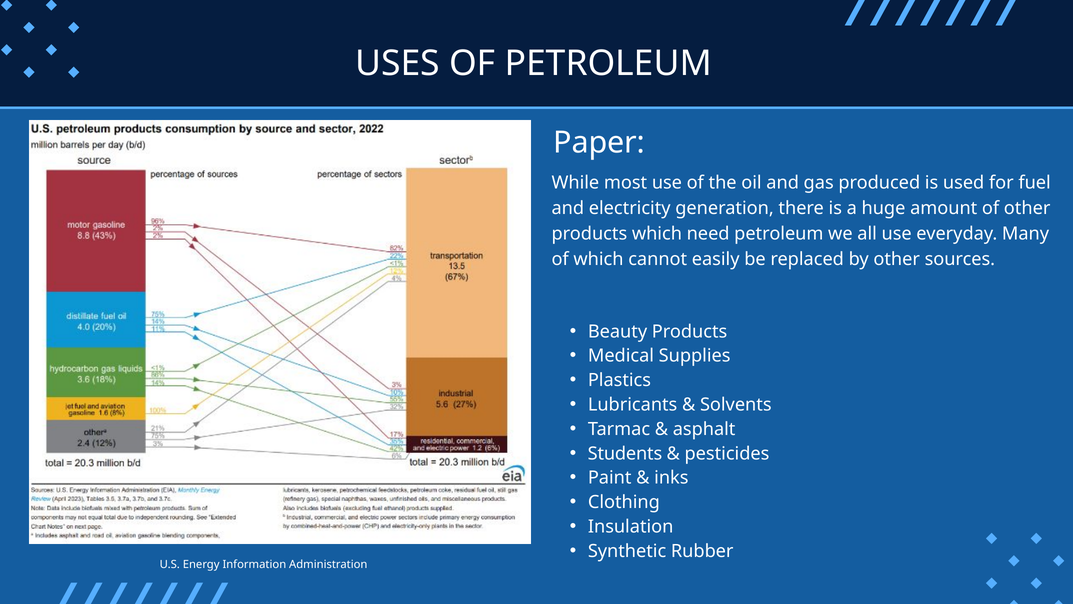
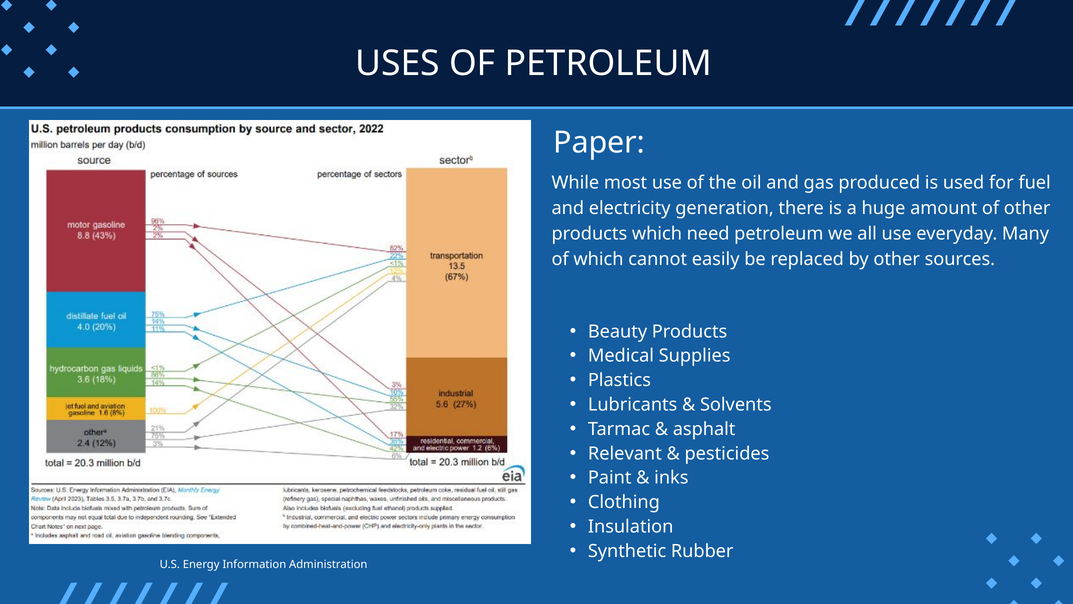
Students: Students -> Relevant (625, 453)
